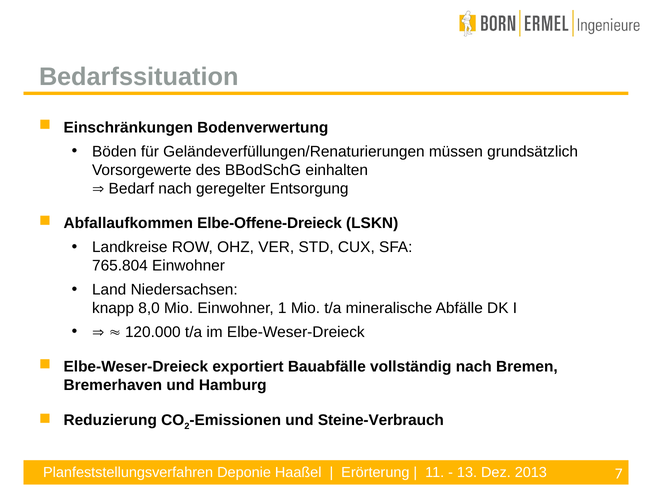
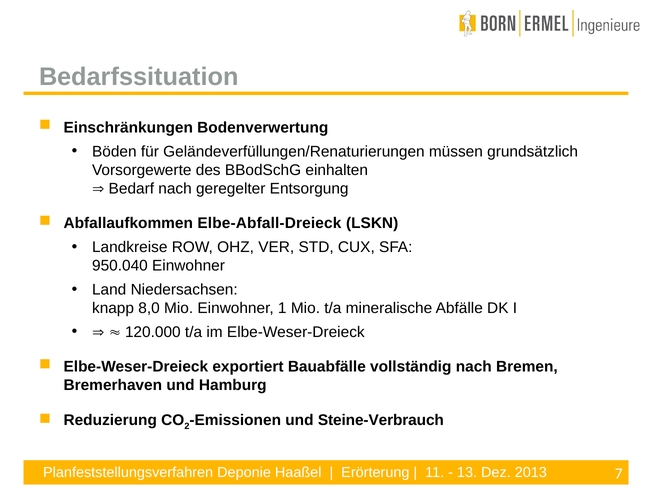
Elbe-Offene-Dreieck: Elbe-Offene-Dreieck -> Elbe-Abfall-Dreieck (269, 223)
765.804: 765.804 -> 950.040 (120, 266)
